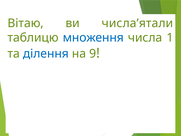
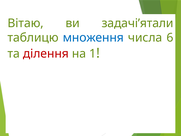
числа’ятали: числа’ятали -> задачі’ятали (138, 23)
1: 1 -> 6 (170, 38)
ділення colour: blue -> red (46, 54)
9: 9 -> 1 (93, 54)
